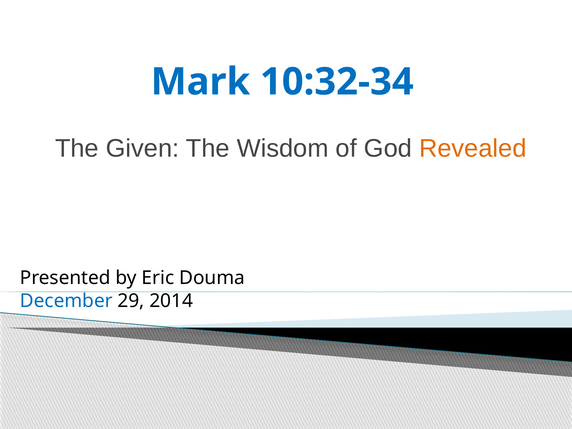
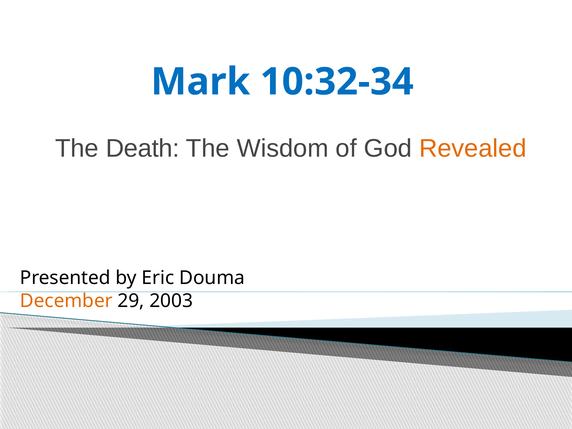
Given: Given -> Death (143, 149)
December colour: blue -> orange (66, 301)
2014: 2014 -> 2003 (171, 301)
